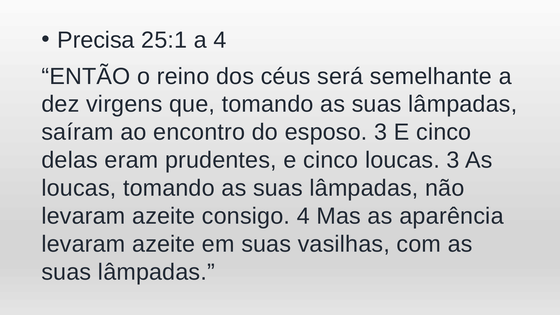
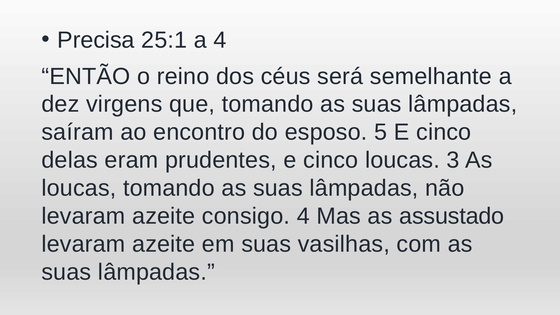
esposo 3: 3 -> 5 (381, 132)
aparência: aparência -> assustado (452, 216)
